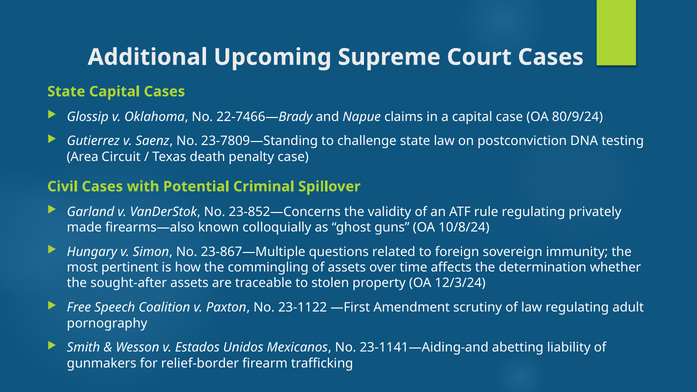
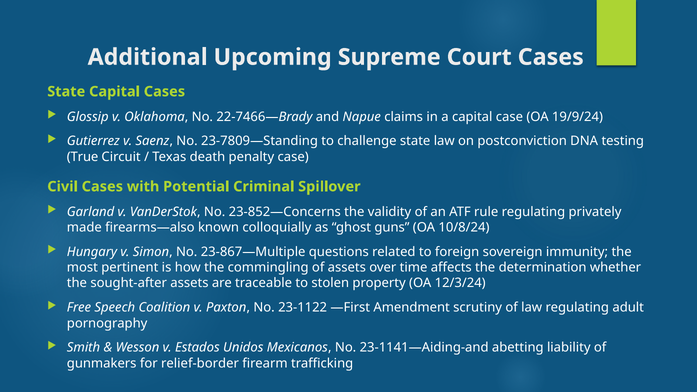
80/9/24: 80/9/24 -> 19/9/24 (577, 117)
Area: Area -> True (83, 157)
